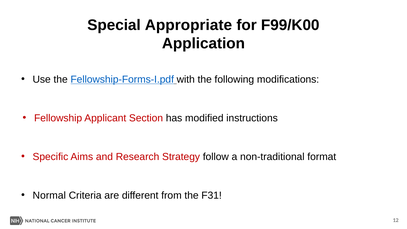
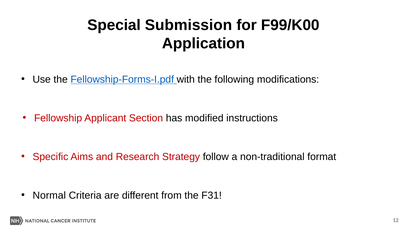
Appropriate: Appropriate -> Submission (188, 25)
